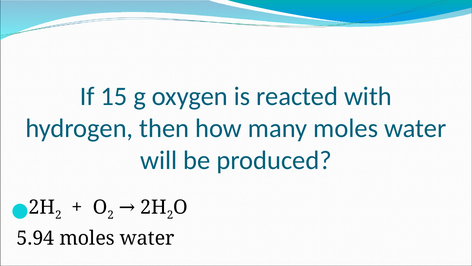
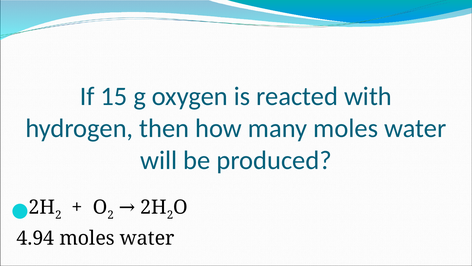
5.94: 5.94 -> 4.94 (35, 238)
